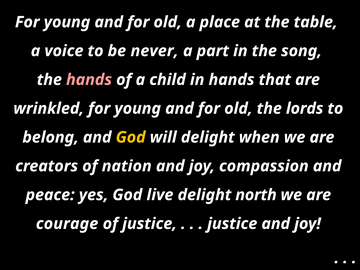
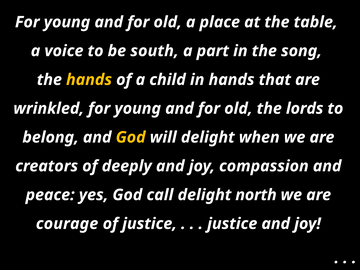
never: never -> south (154, 51)
hands colour: pink -> yellow (89, 80)
nation: nation -> deeply (127, 166)
live: live -> call (160, 195)
